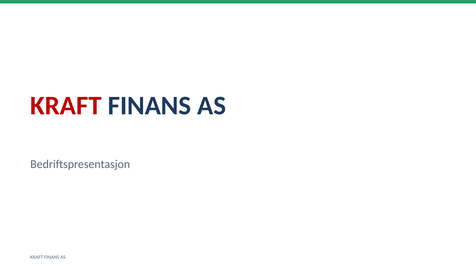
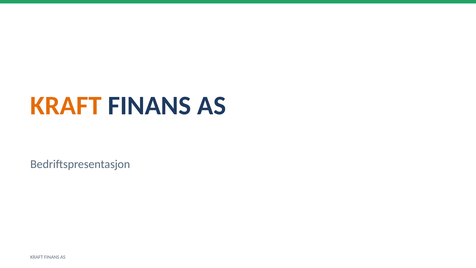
KRAFT colour: red -> orange (66, 106)
